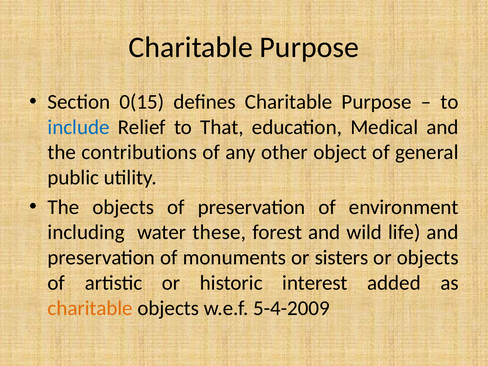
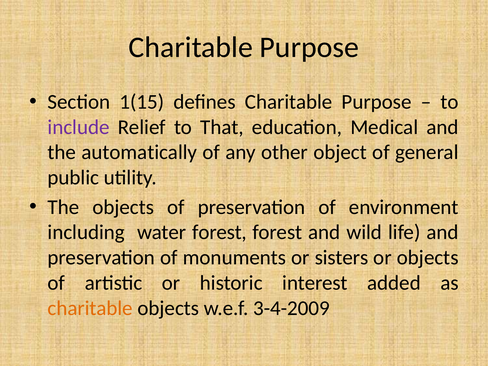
0(15: 0(15 -> 1(15 (142, 102)
include colour: blue -> purple (79, 127)
contributions: contributions -> automatically (139, 152)
water these: these -> forest (220, 232)
5-4-2009: 5-4-2009 -> 3-4-2009 (291, 308)
